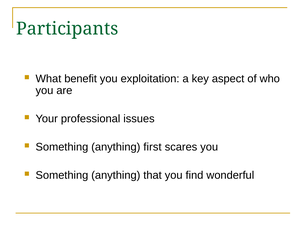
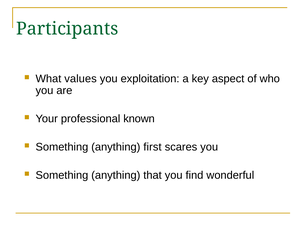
benefit: benefit -> values (81, 79)
issues: issues -> known (139, 119)
